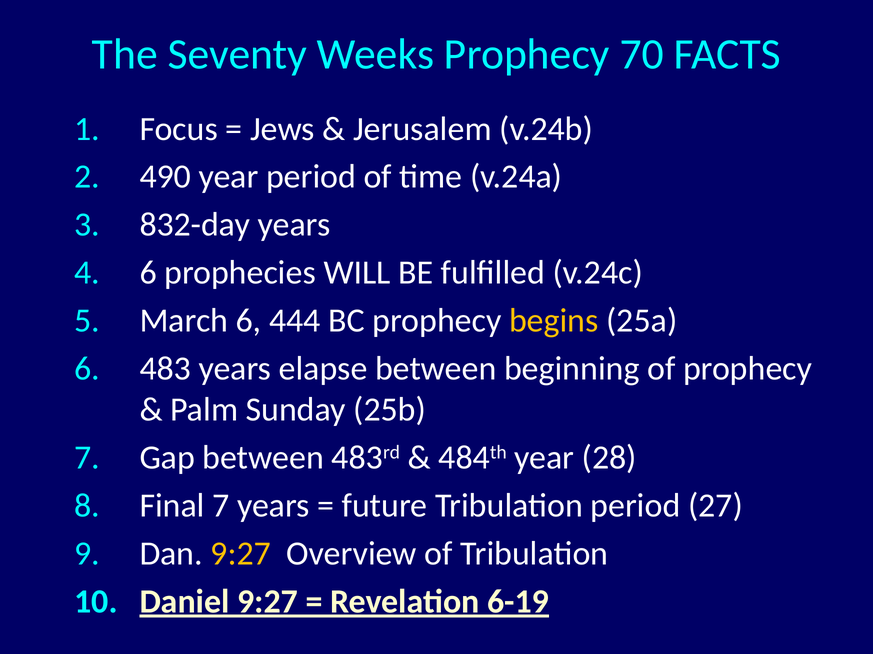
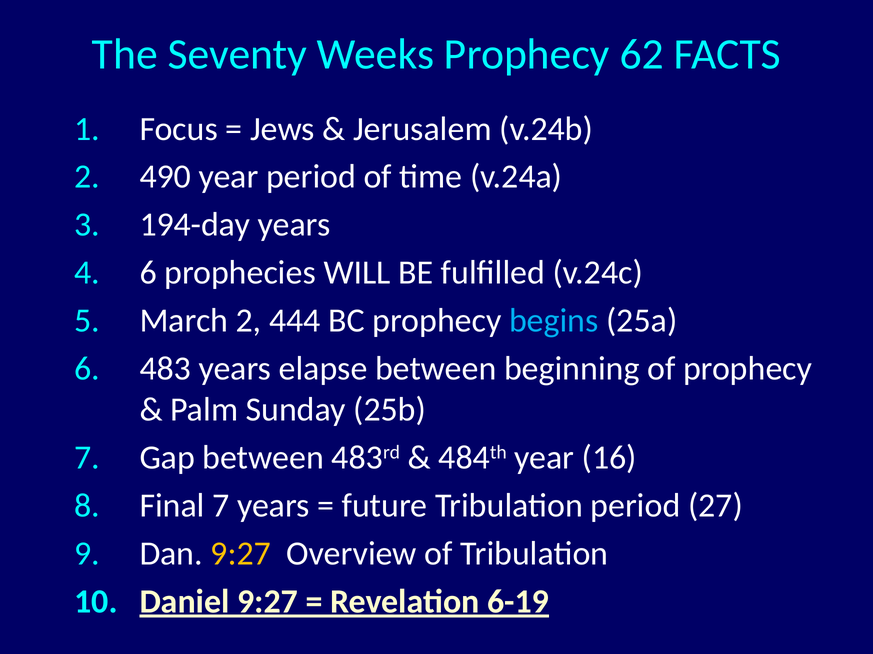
70: 70 -> 62 (642, 54)
832-day: 832-day -> 194-day (195, 225)
March 6: 6 -> 2 (249, 321)
begins colour: yellow -> light blue (554, 321)
28: 28 -> 16 (609, 458)
